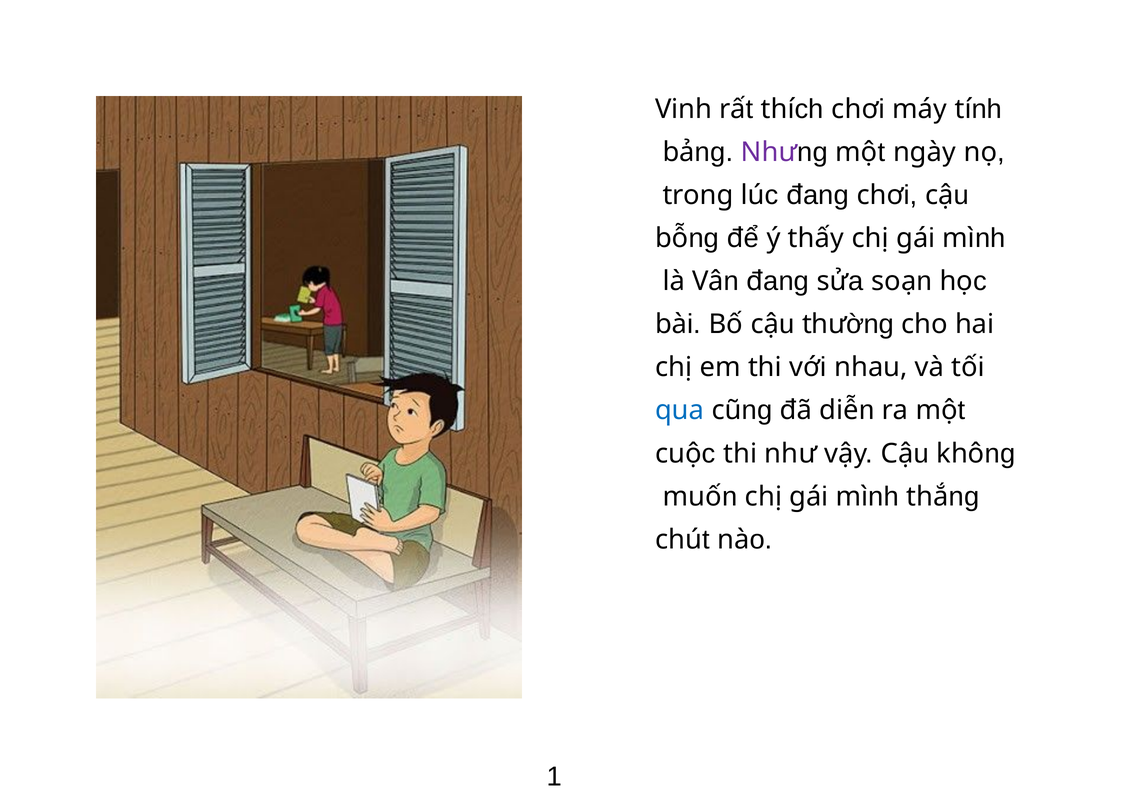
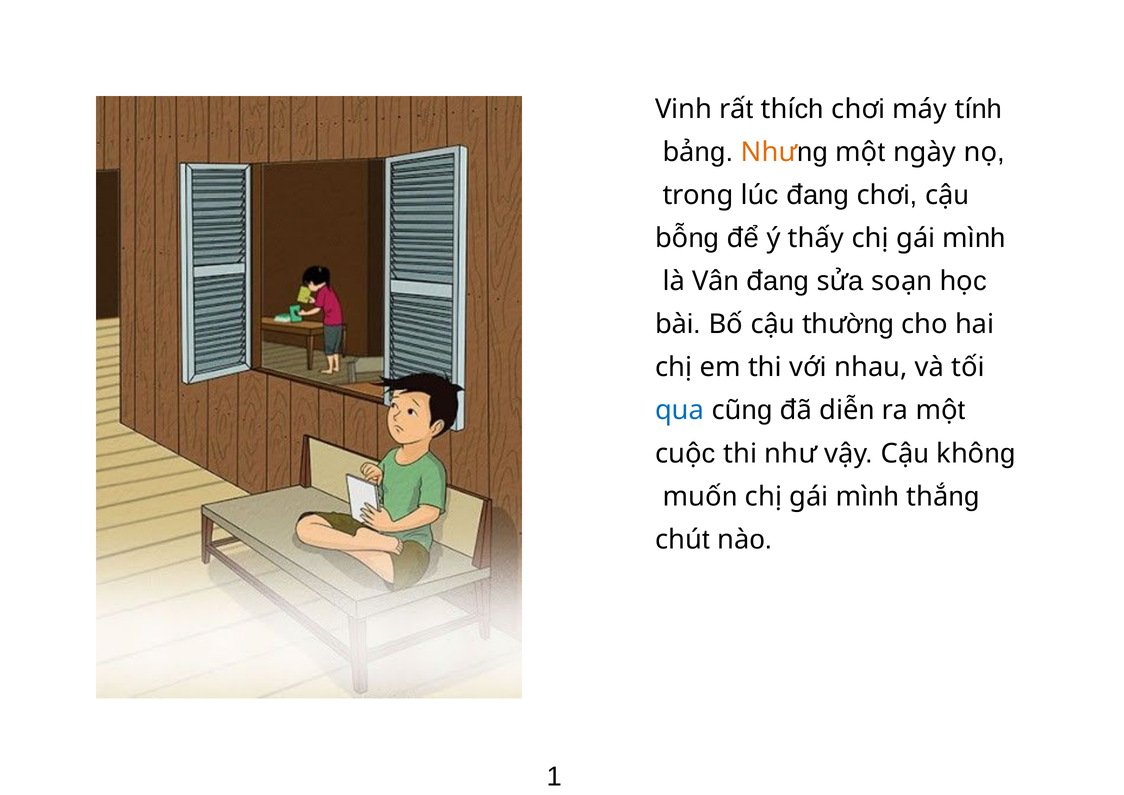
Như colour: purple -> orange (769, 152)
